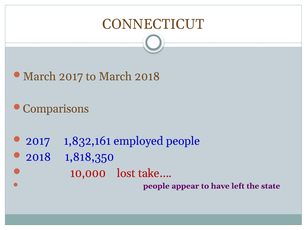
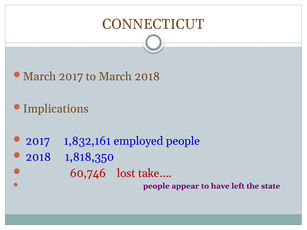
Comparisons: Comparisons -> Implications (56, 109)
10,000: 10,000 -> 60,746 (88, 173)
